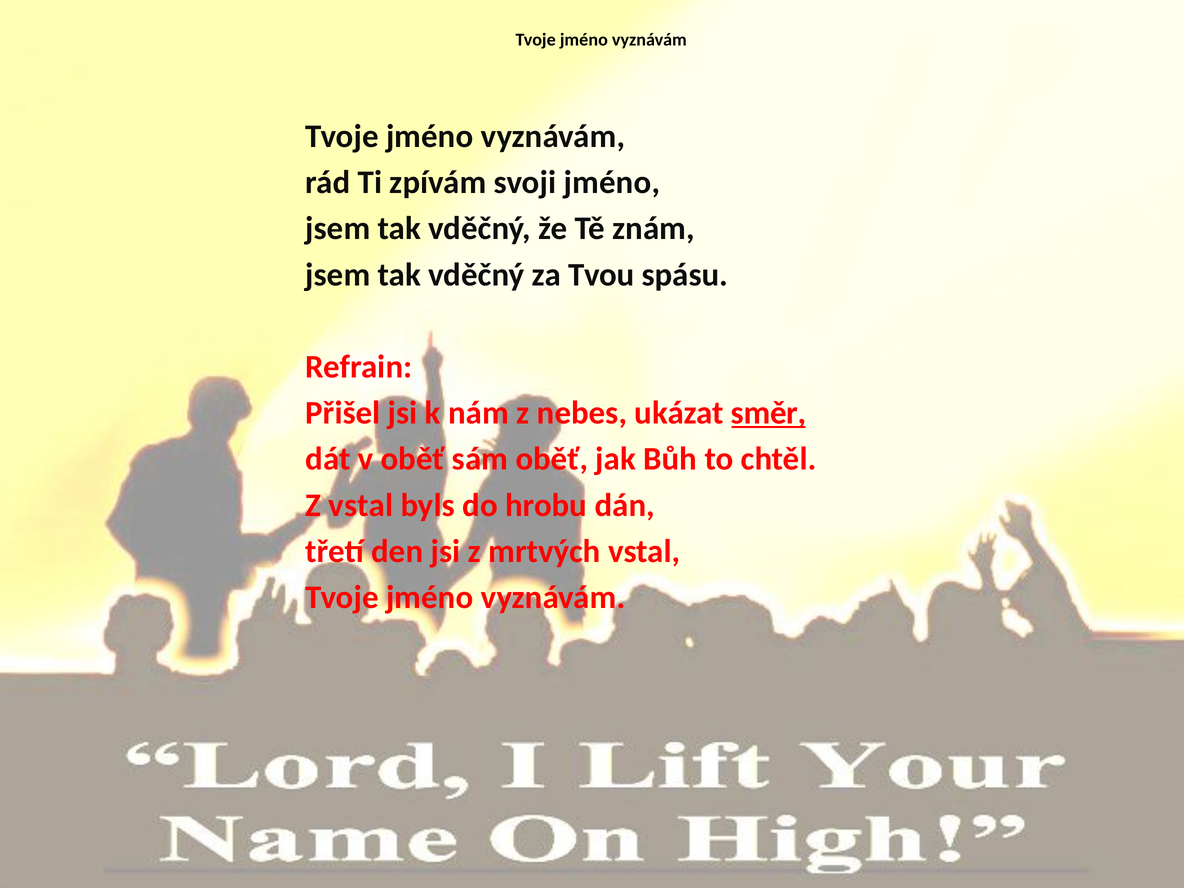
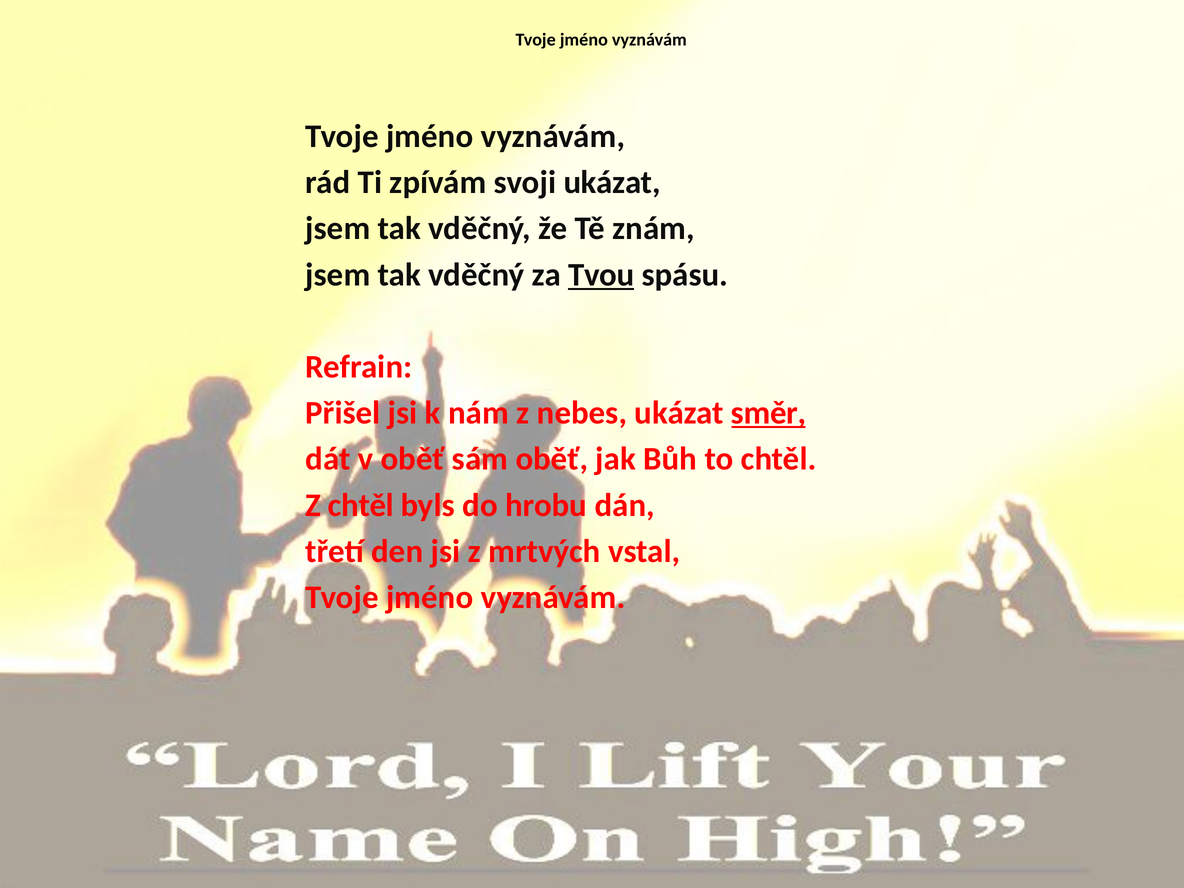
svoji jméno: jméno -> ukázat (612, 182)
Tvou underline: none -> present (601, 275)
Z vstal: vstal -> chtěl (361, 505)
